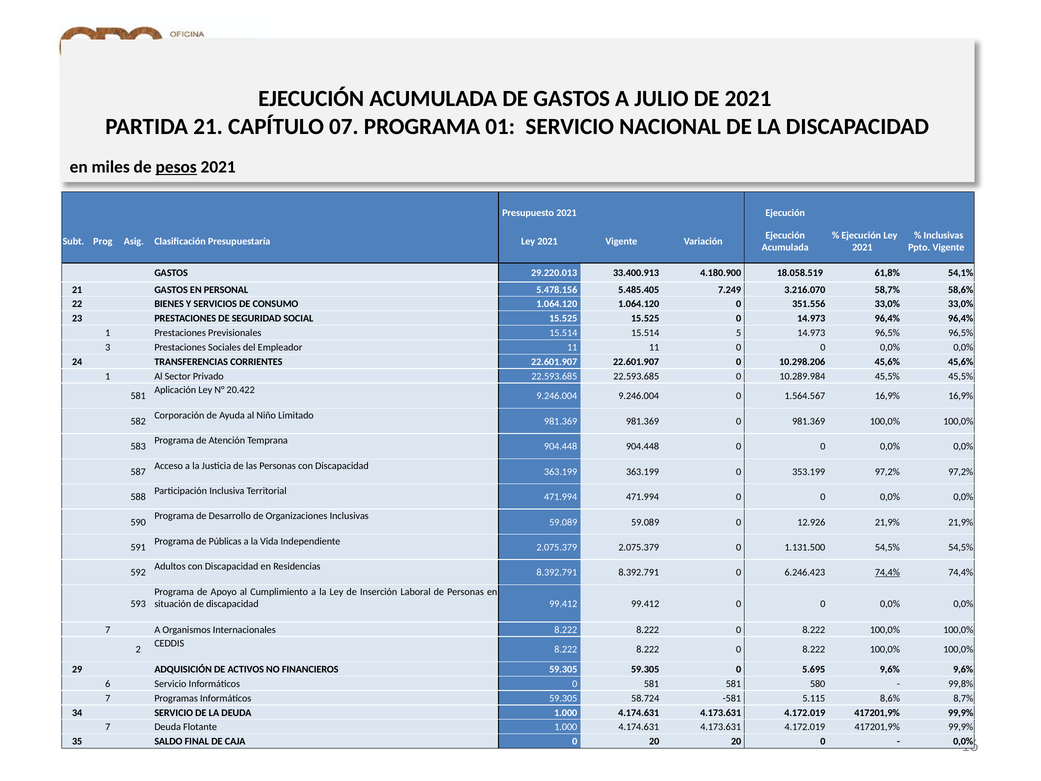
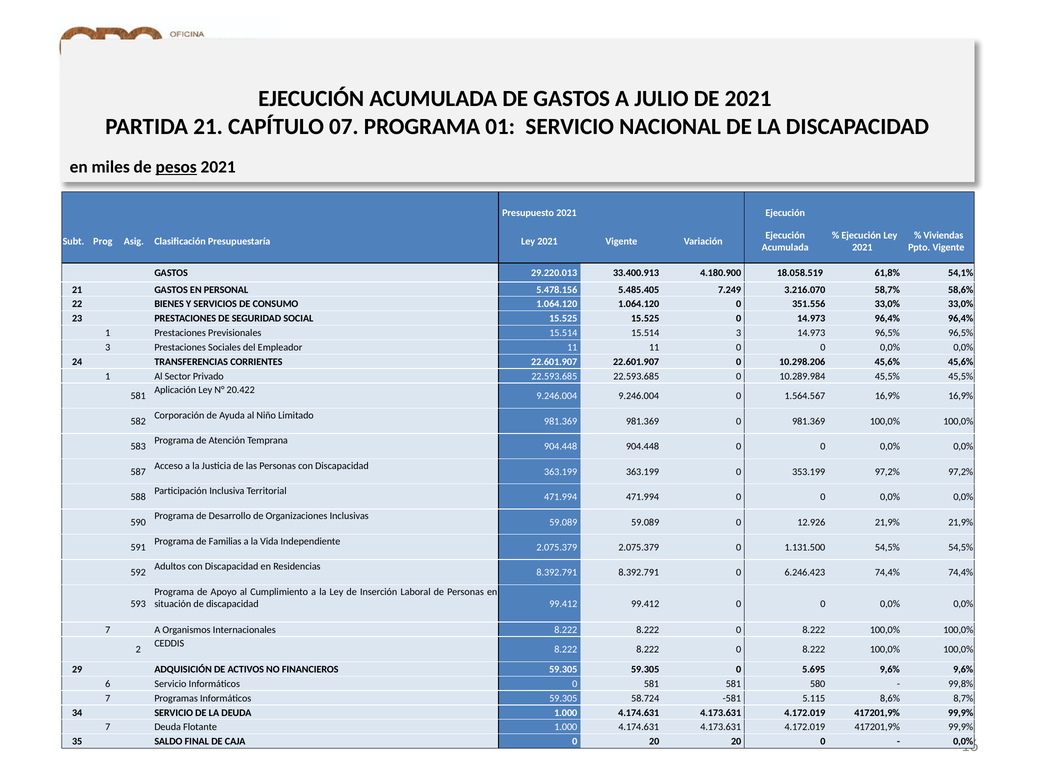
Inclusivas: Inclusivas -> Viviendas (943, 235)
15.514 5: 5 -> 3 (739, 333)
Públicas: Públicas -> Familias (225, 541)
74,4% underline: present -> none (887, 572)
